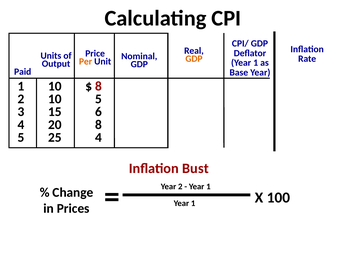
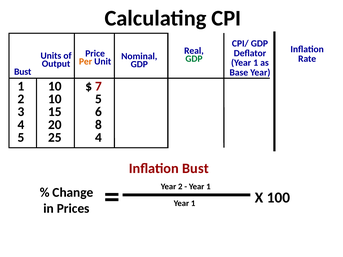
GDP colour: orange -> green (194, 59)
Paid: Paid -> Bust (23, 72)
8: 8 -> 7 (98, 86)
